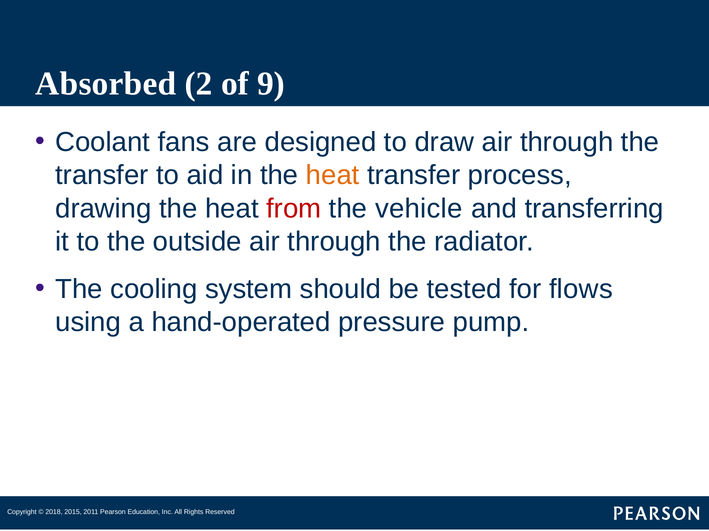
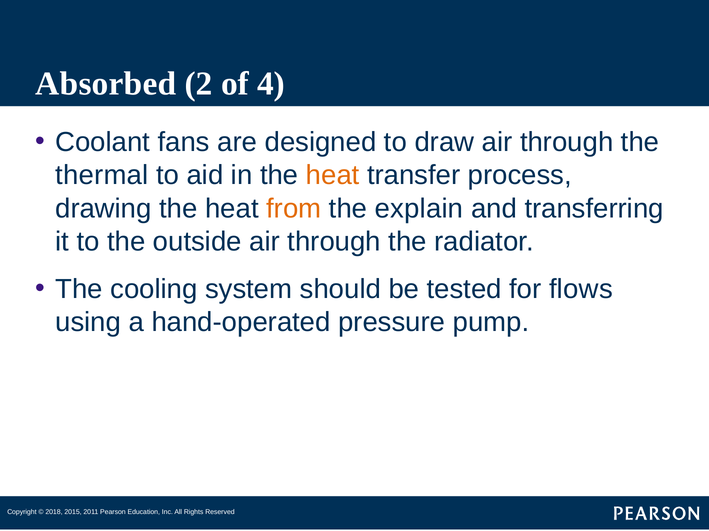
9: 9 -> 4 (271, 84)
transfer: transfer -> thermal (102, 176)
from colour: red -> orange (294, 209)
vehicle: vehicle -> explain (419, 209)
